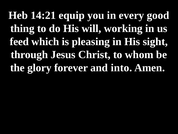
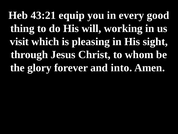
14:21: 14:21 -> 43:21 (43, 15)
feed: feed -> visit (19, 41)
